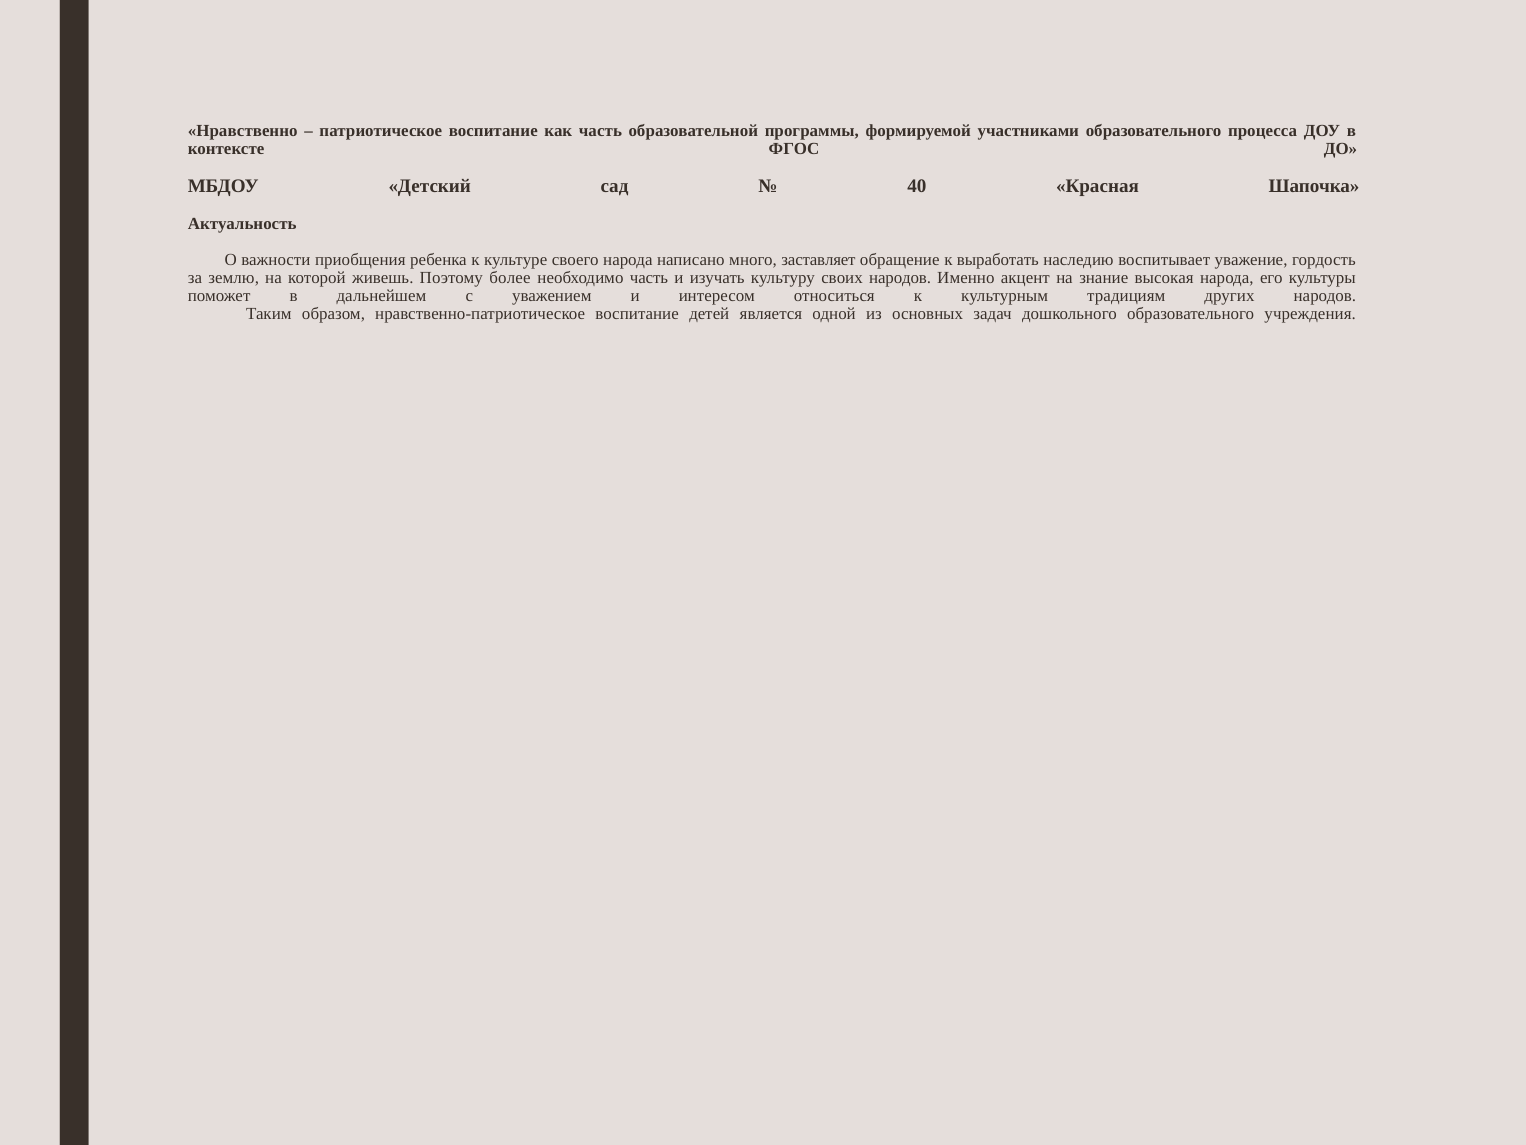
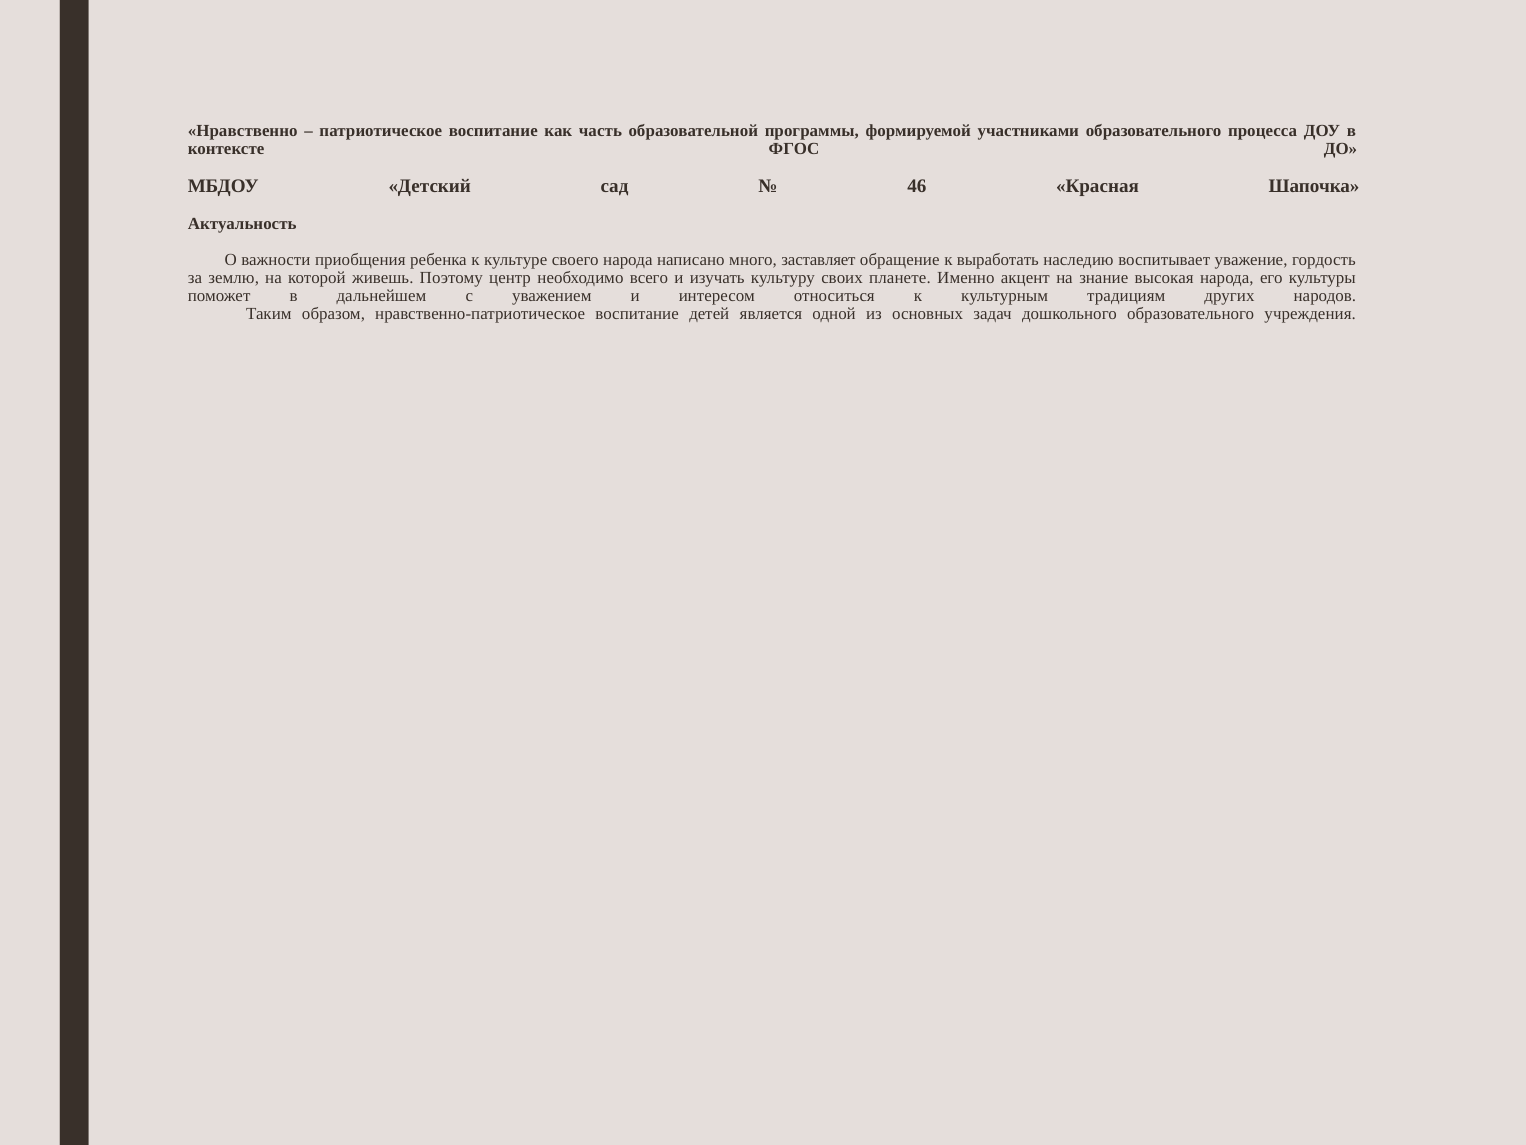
40: 40 -> 46 (917, 186)
более: более -> центр (510, 278)
необходимо часть: часть -> всего (649, 278)
своих народов: народов -> планете (900, 278)
